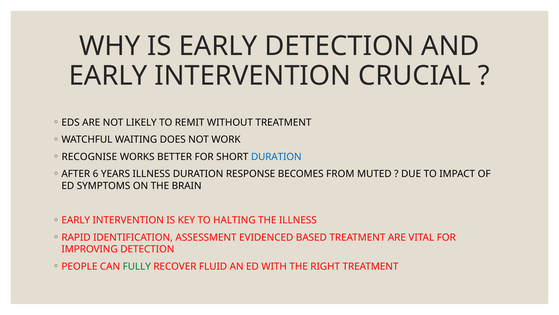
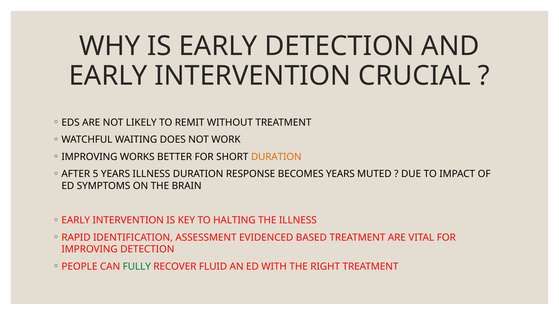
RECOGNISE: RECOGNISE -> IMPROVING (89, 157)
DURATION colour: blue -> orange (276, 157)
6: 6 -> 5 (96, 174)
BECOMES FROM: FROM -> YEARS (340, 174)
